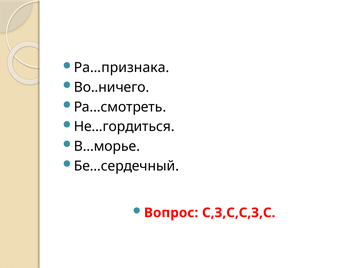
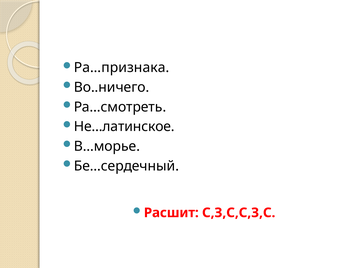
Не…гордиться: Не…гордиться -> Не…латинское (124, 127)
Вопрос: Вопрос -> Расшит (171, 213)
